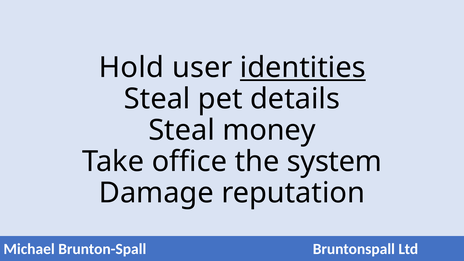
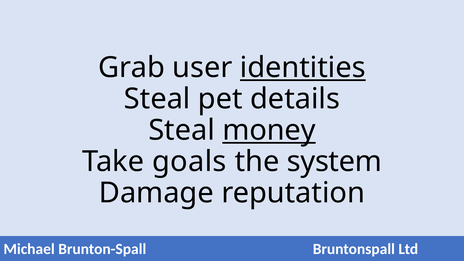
Hold: Hold -> Grab (132, 68)
money underline: none -> present (269, 130)
office: office -> goals (189, 162)
